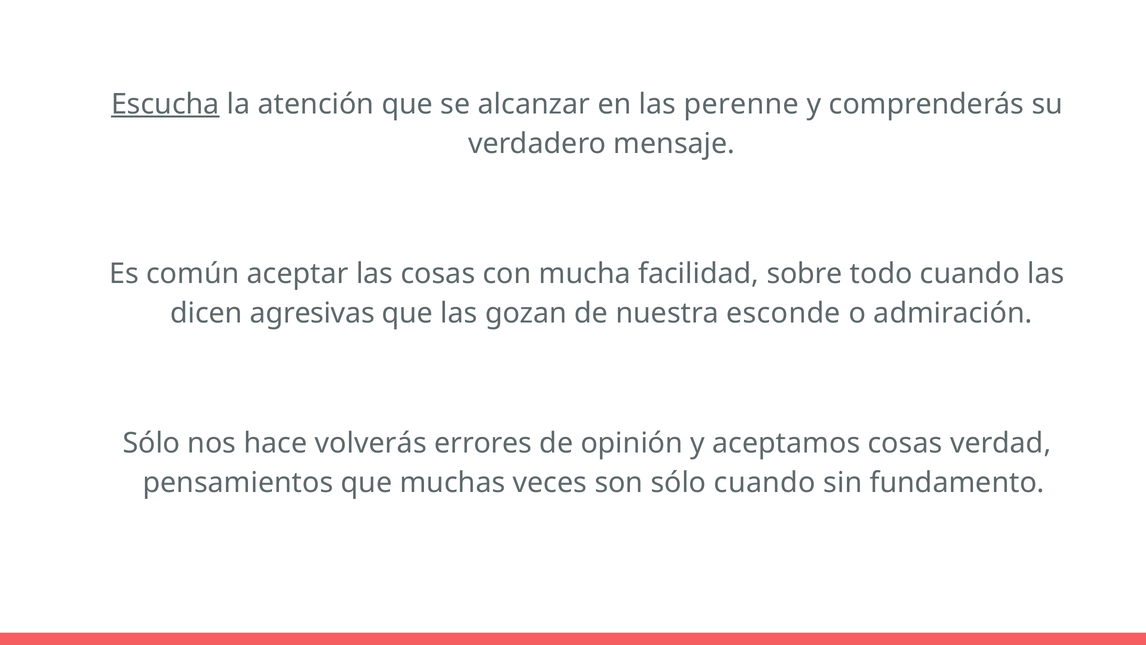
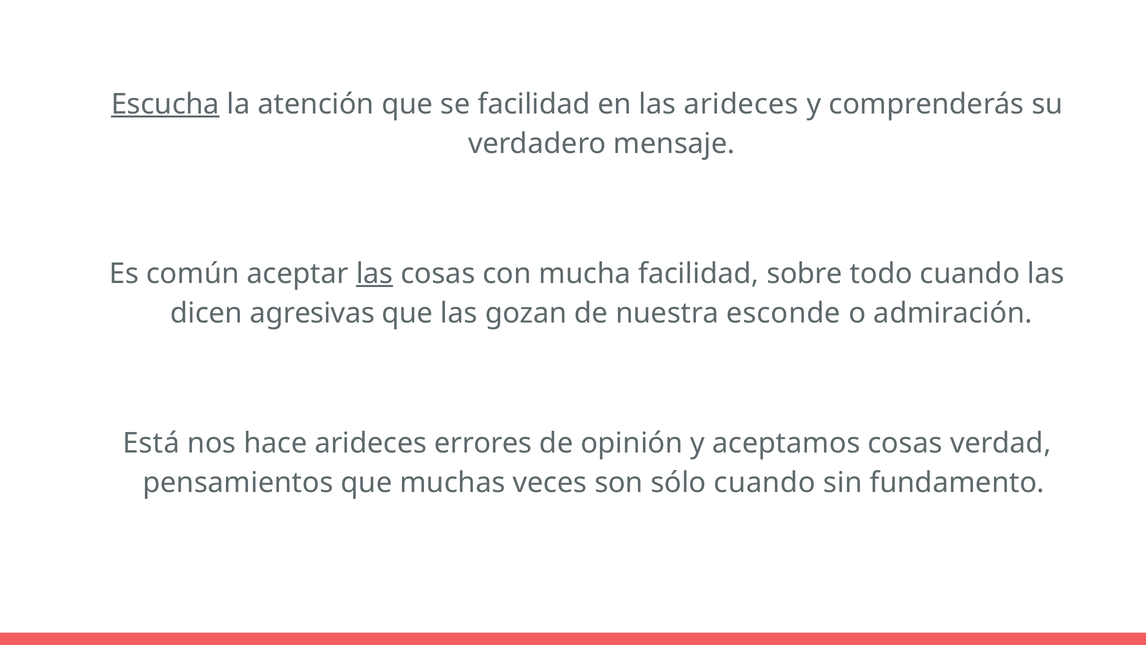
se alcanzar: alcanzar -> facilidad (534, 104)
las perenne: perenne -> arideces (741, 104)
las underline: none -> present (375, 274)
Sólo: Sólo -> Está (151, 443)
hace volverás: volverás -> arideces (371, 443)
